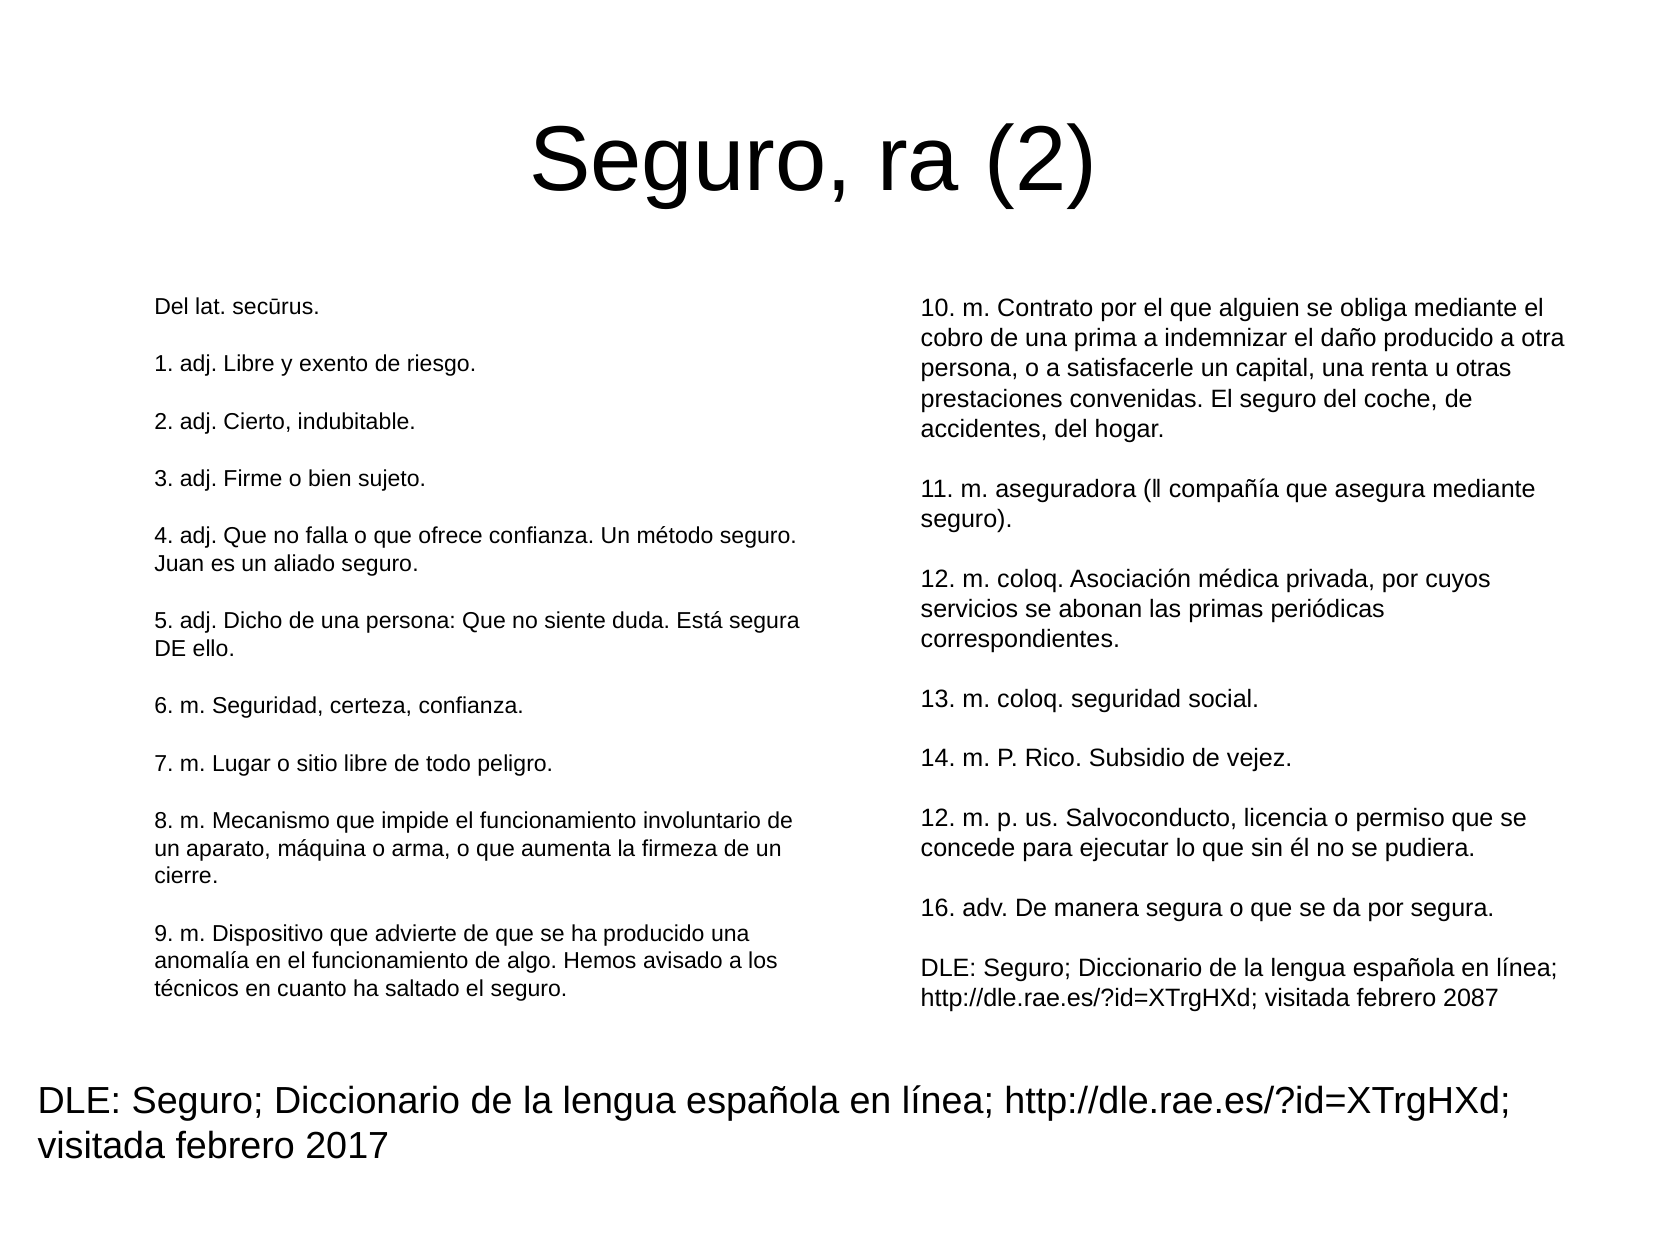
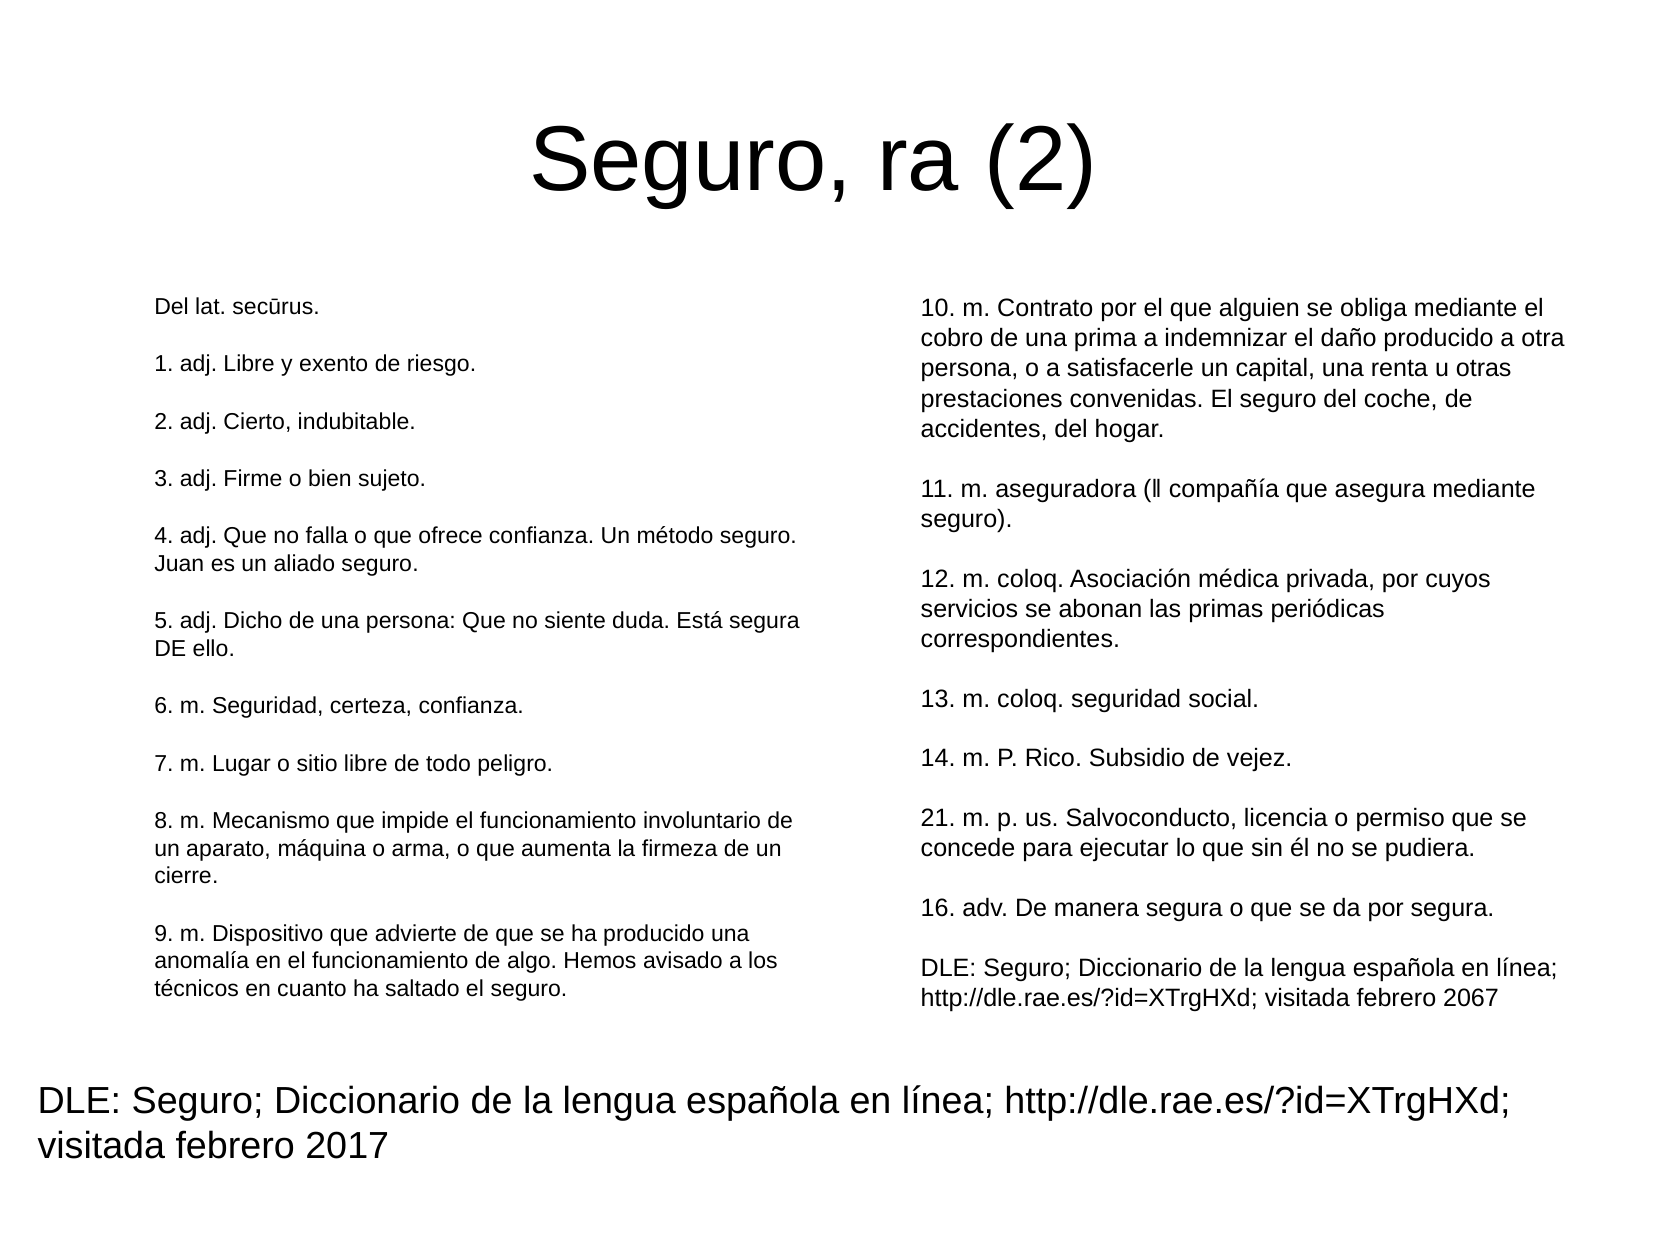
12: 12 -> 21 (938, 819)
2087: 2087 -> 2067 (1471, 999)
